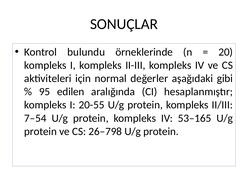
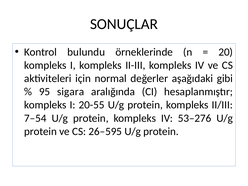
edilen: edilen -> sigara (71, 92)
53–165: 53–165 -> 53–276 (195, 118)
26–798: 26–798 -> 26–595 (105, 131)
